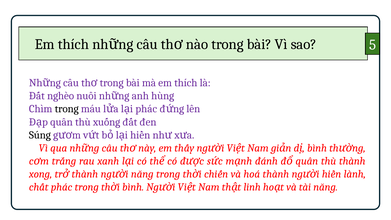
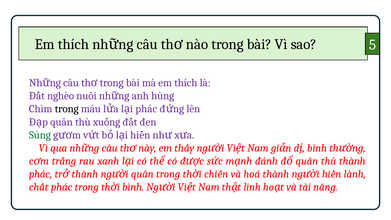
Súng colour: black -> green (40, 135)
xong: xong -> phác (41, 174)
năng: năng -> quân (142, 174)
